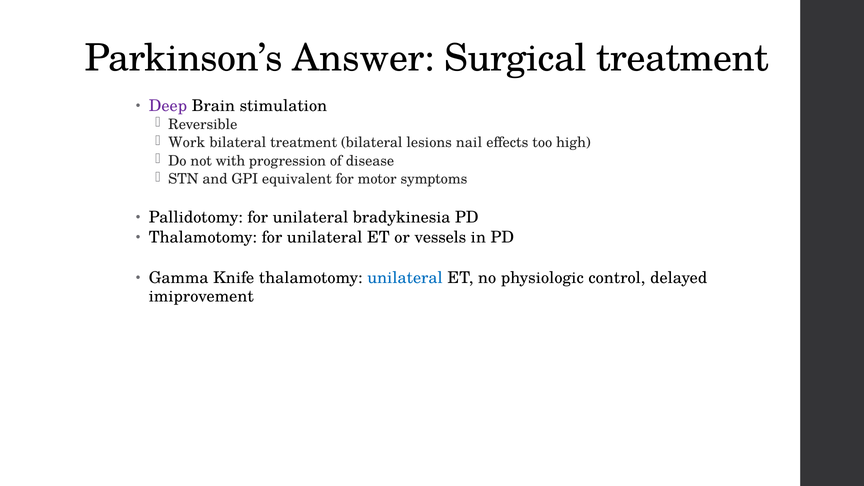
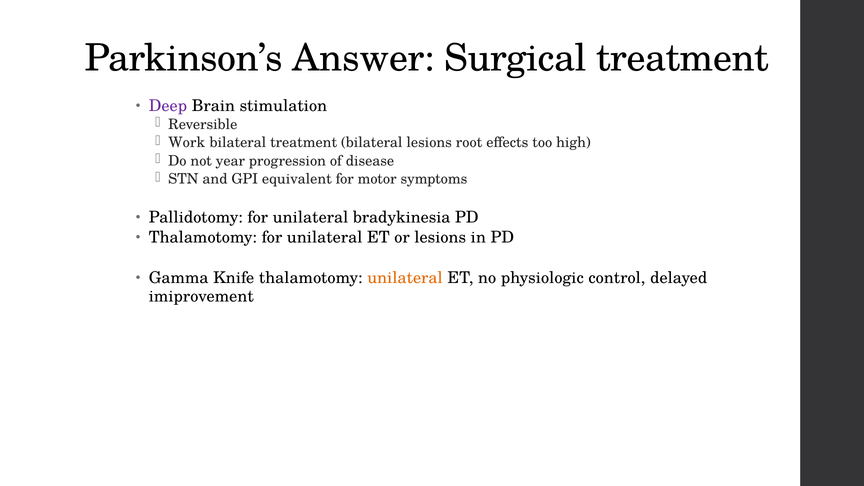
nail: nail -> root (469, 143)
with: with -> year (230, 161)
or vessels: vessels -> lesions (440, 237)
unilateral colour: blue -> orange (405, 278)
